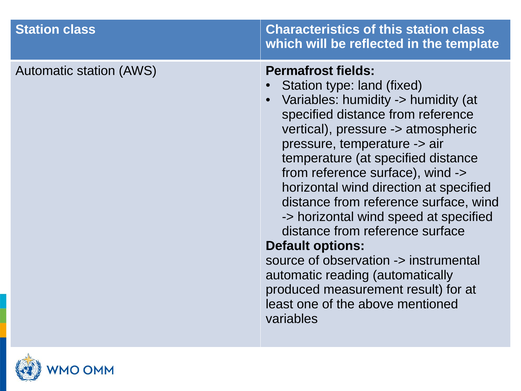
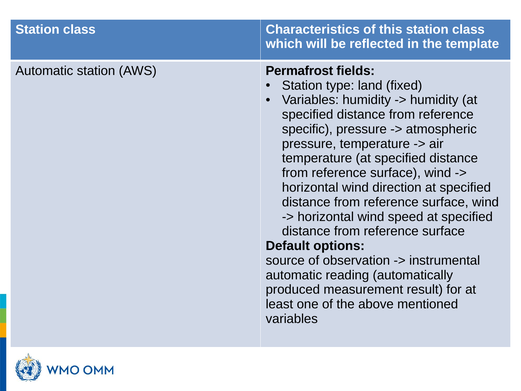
vertical: vertical -> specific (307, 129)
